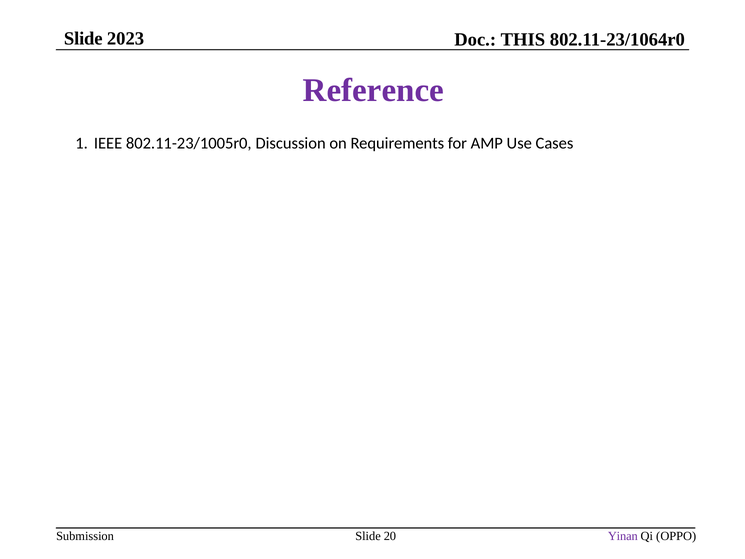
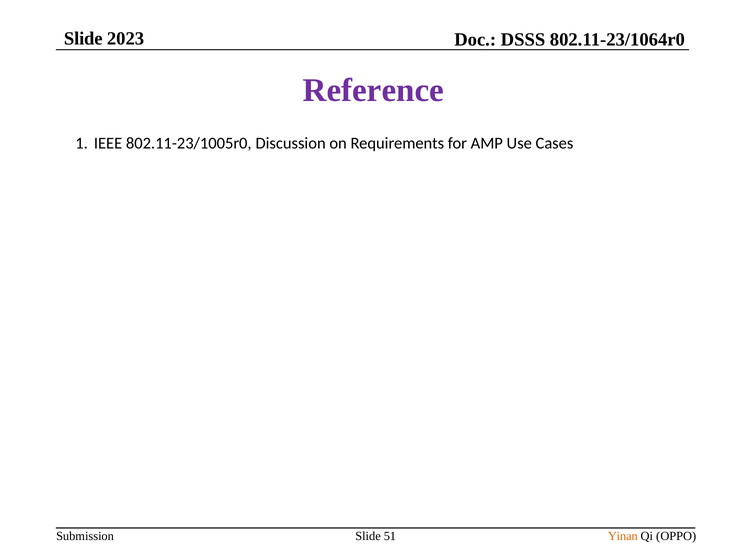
THIS: THIS -> DSSS (523, 39)
20: 20 -> 51 (390, 536)
Yinan colour: purple -> orange (623, 536)
